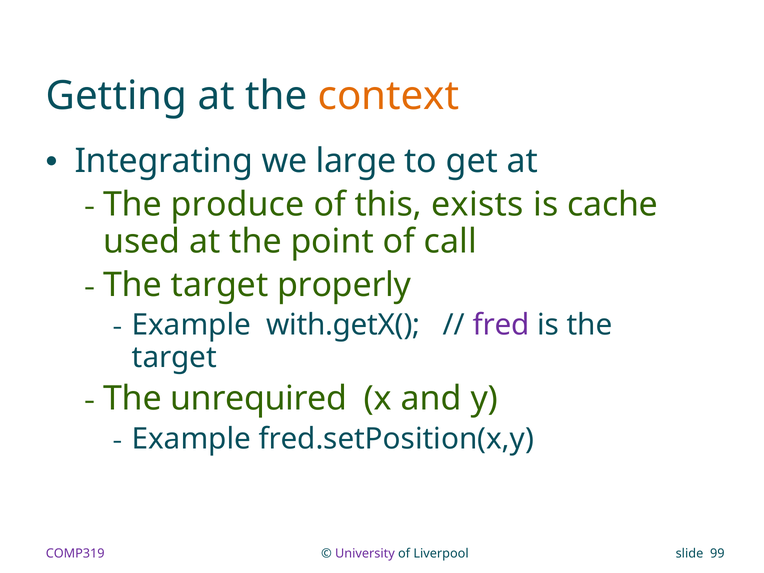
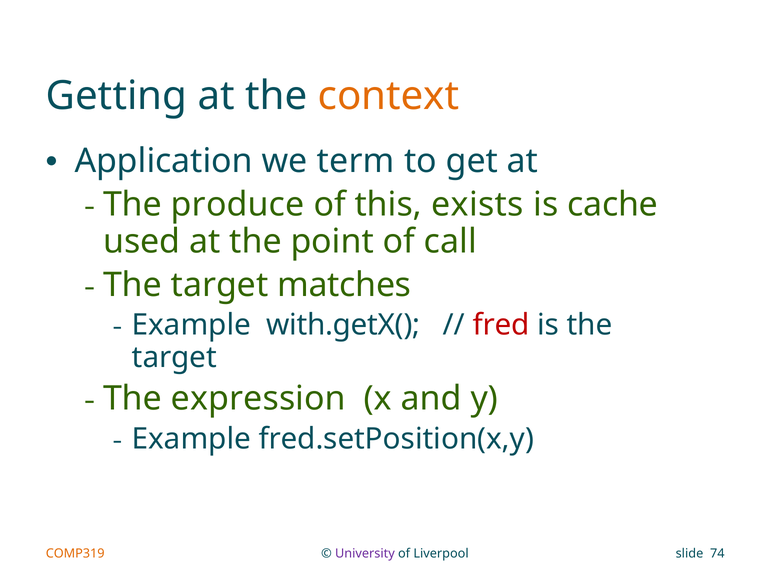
Integrating: Integrating -> Application (164, 161)
large: large -> term (356, 161)
properly: properly -> matches (344, 285)
fred colour: purple -> red (501, 325)
unrequired: unrequired -> expression (258, 398)
COMP319 colour: purple -> orange (75, 554)
99: 99 -> 74 (717, 554)
